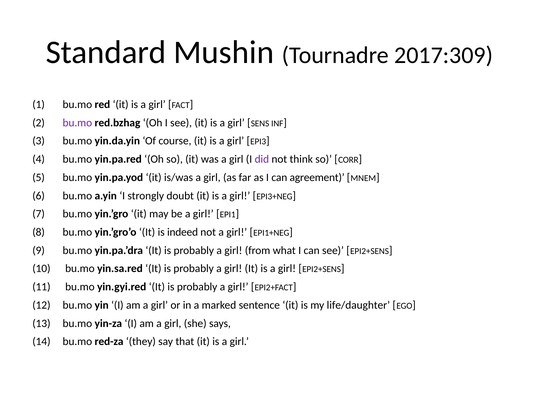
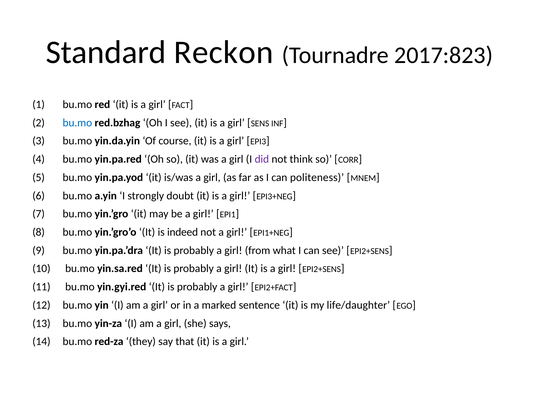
Mushin: Mushin -> Reckon (224, 52)
2017:309: 2017:309 -> 2017:823 (444, 55)
bu.mo colour: purple -> blue (77, 123)
agreement: agreement -> politeness (317, 178)
